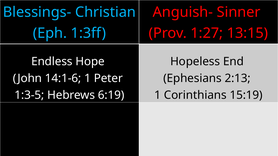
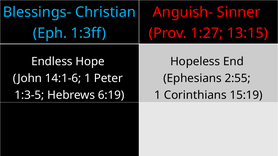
2:13: 2:13 -> 2:55 (238, 78)
